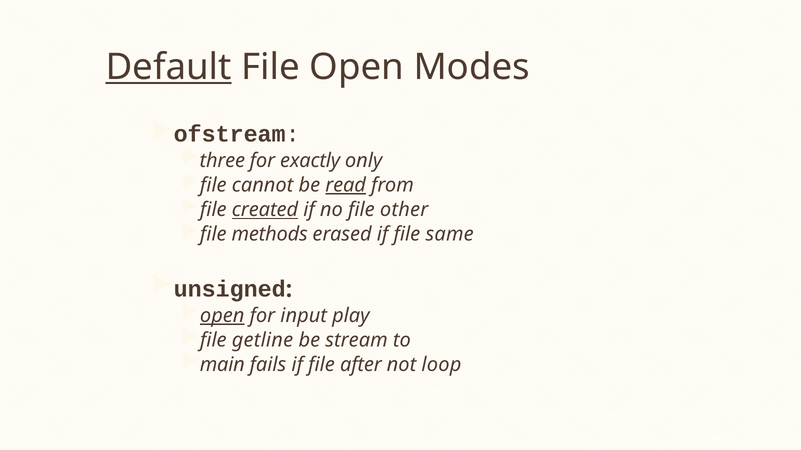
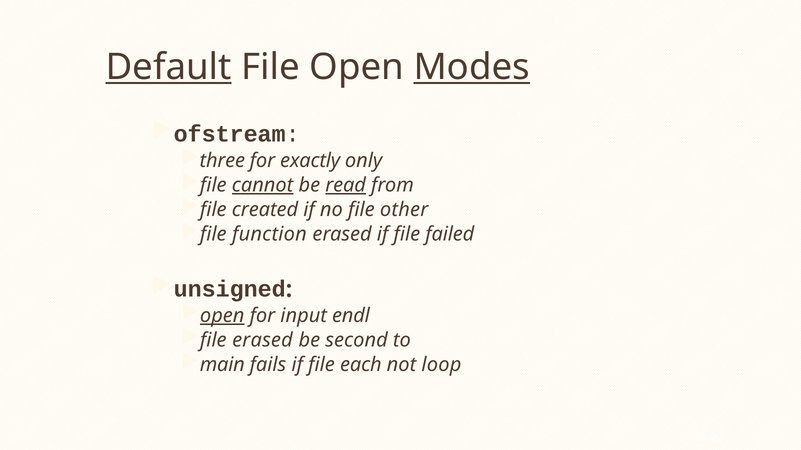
Modes underline: none -> present (472, 67)
cannot underline: none -> present (263, 185)
created underline: present -> none (265, 210)
methods: methods -> function (269, 235)
same: same -> failed (450, 235)
play: play -> endl (351, 316)
file getline: getline -> erased (262, 341)
stream: stream -> second (357, 341)
after: after -> each (361, 365)
